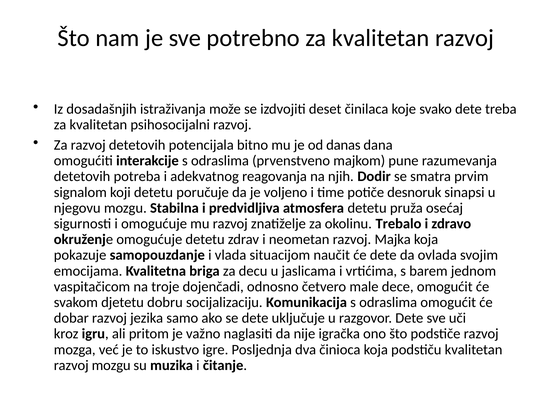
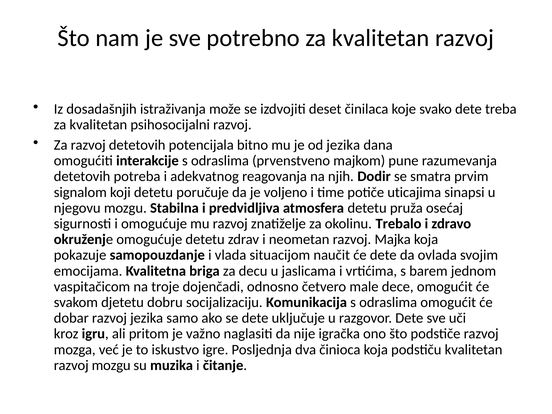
od danas: danas -> jezika (343, 145)
desnoruk: desnoruk -> uticajima (414, 192)
